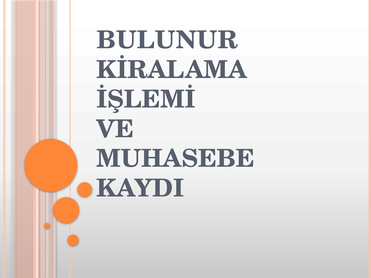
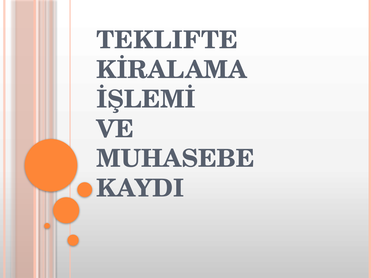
BULUNUR: BULUNUR -> TEKLIFTE (167, 40)
